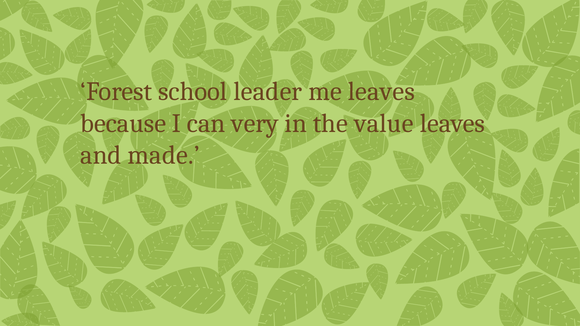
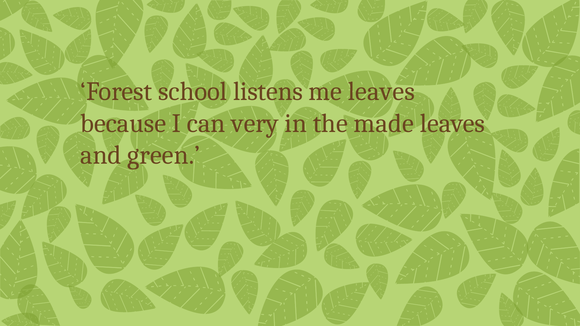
leader: leader -> listens (268, 92)
value: value -> made (384, 123)
made: made -> green (164, 155)
